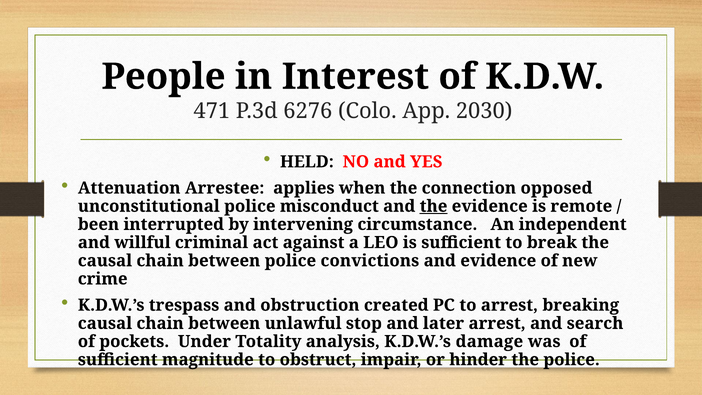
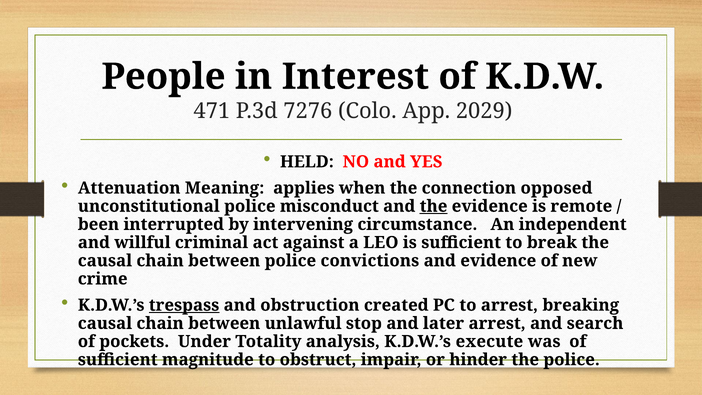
6276: 6276 -> 7276 (308, 111)
2030: 2030 -> 2029 (484, 111)
Arrestee: Arrestee -> Meaning (225, 188)
trespass underline: none -> present (184, 305)
damage: damage -> execute (489, 341)
